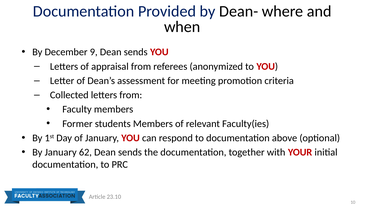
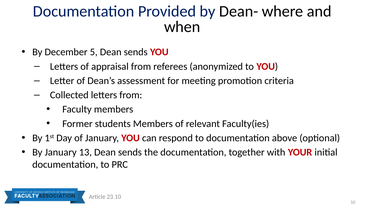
9: 9 -> 5 (94, 52)
62: 62 -> 13 (85, 152)
